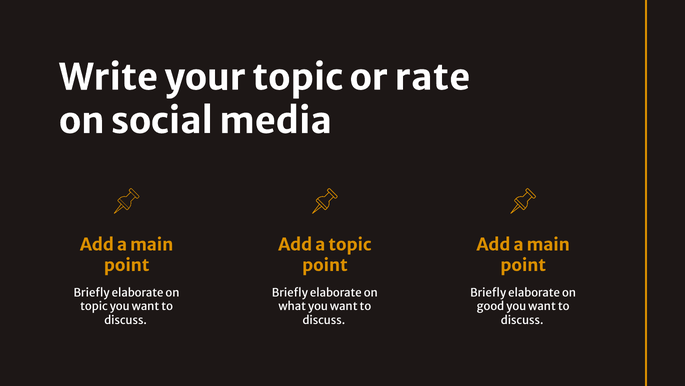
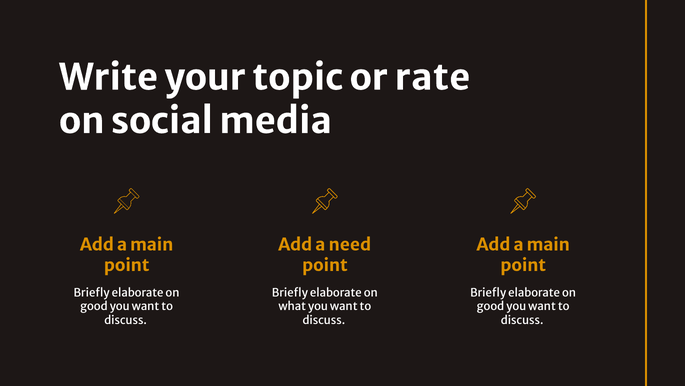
a topic: topic -> need (350, 244)
topic: topic -> good (94, 306)
